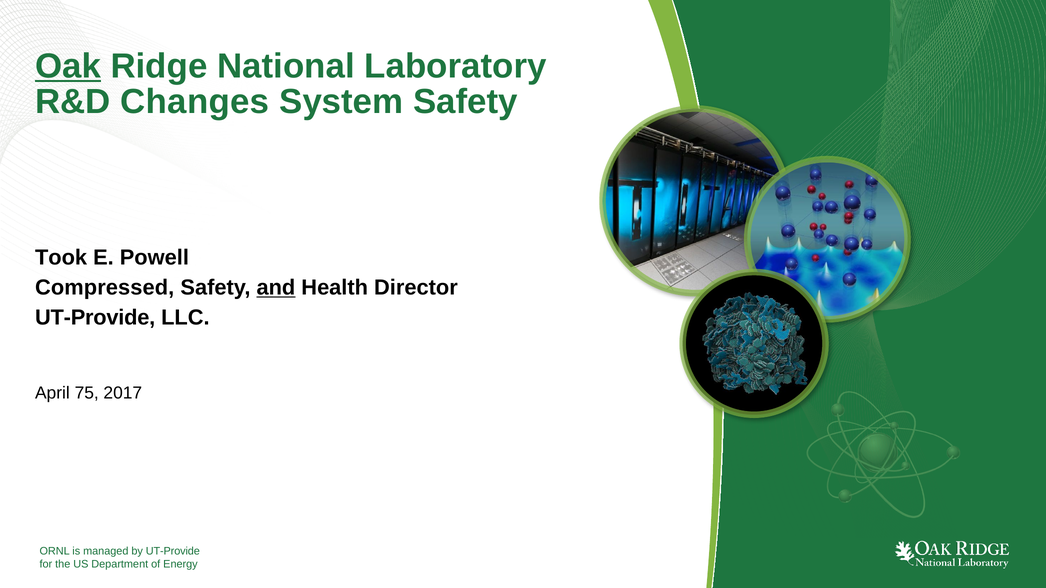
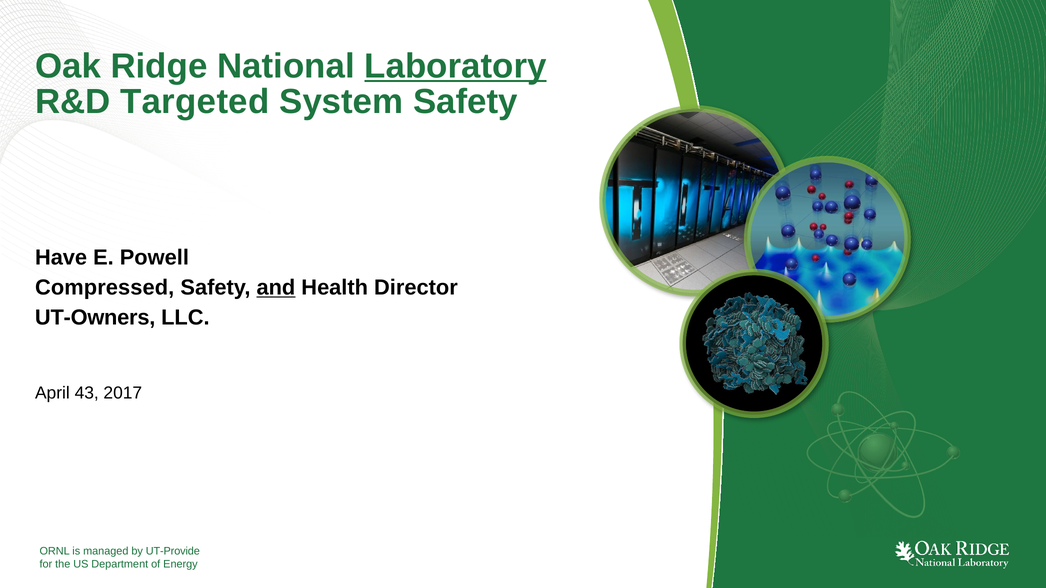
Oak underline: present -> none (68, 66)
Laboratory underline: none -> present (456, 66)
Changes: Changes -> Targeted (195, 102)
Took: Took -> Have (61, 258)
UT-Provide: UT-Provide -> UT-Owners (95, 318)
75: 75 -> 43 (87, 393)
